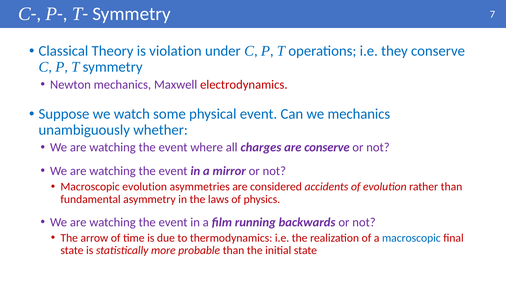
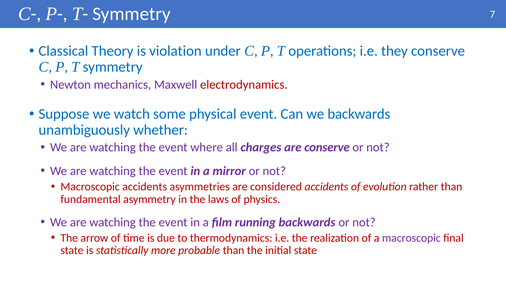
we mechanics: mechanics -> backwards (359, 114)
Macroscopic evolution: evolution -> accidents (145, 186)
macroscopic colour: blue -> purple (411, 238)
